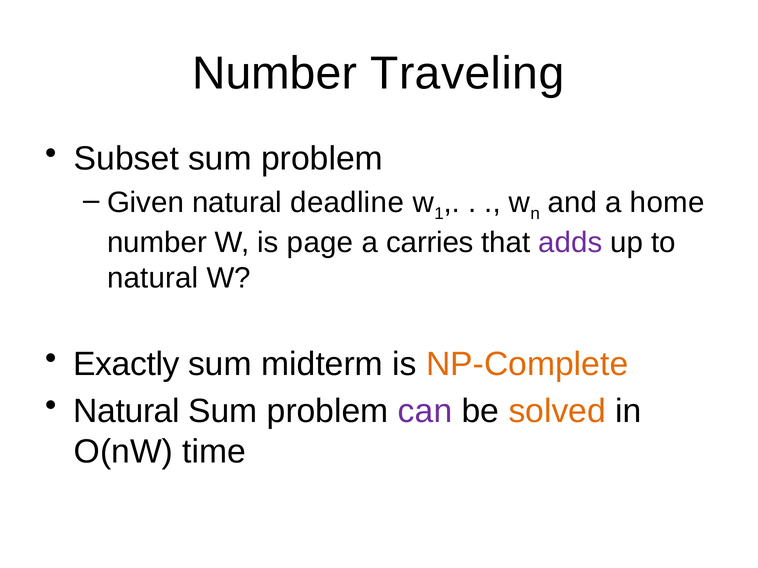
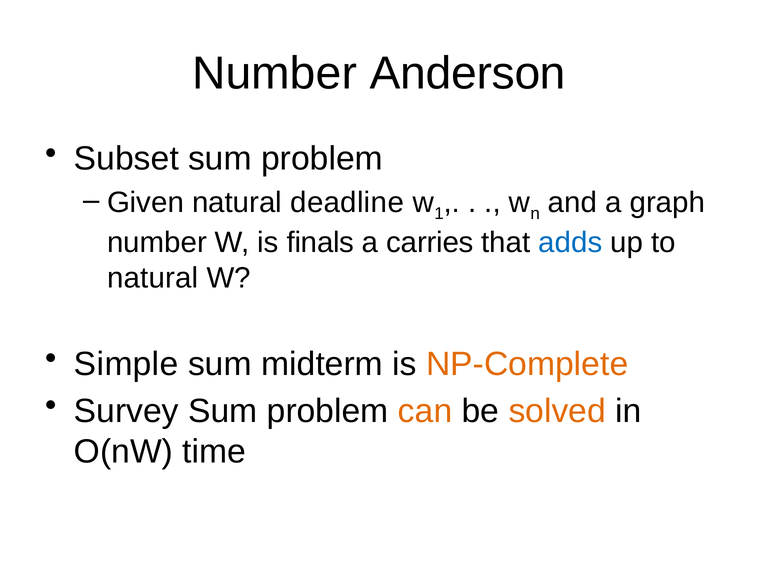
Traveling: Traveling -> Anderson (468, 73)
home: home -> graph (667, 203)
page: page -> finals (320, 243)
adds colour: purple -> blue (570, 243)
Exactly: Exactly -> Simple (126, 364)
Natural: Natural -> Survey (126, 412)
can colour: purple -> orange (425, 412)
